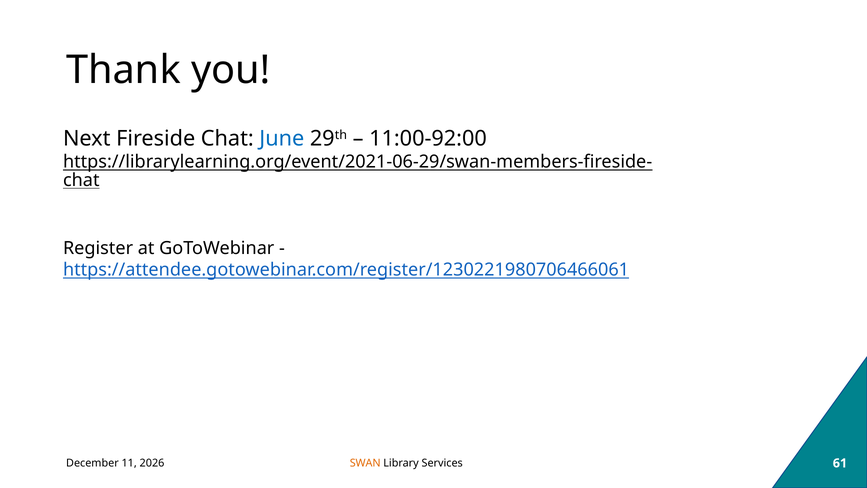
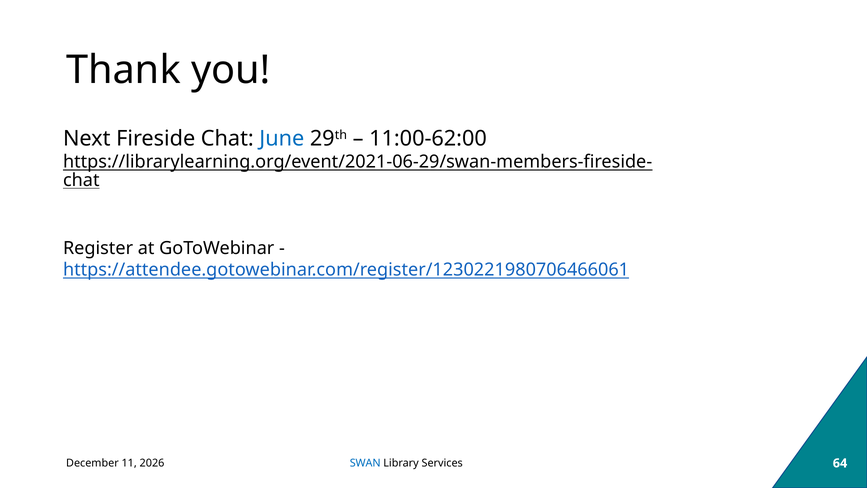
11:00-92:00: 11:00-92:00 -> 11:00-62:00 (428, 138)
SWAN colour: orange -> blue (365, 463)
61: 61 -> 64 (840, 463)
